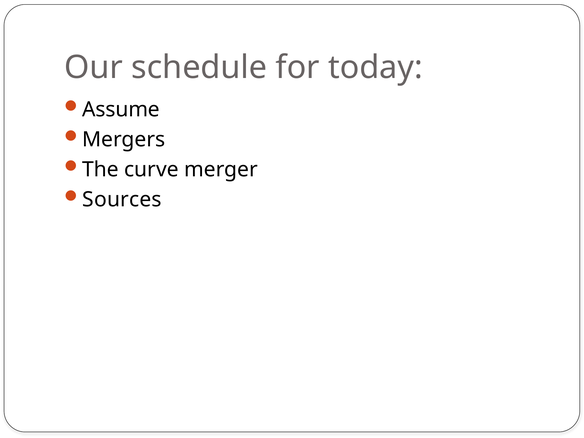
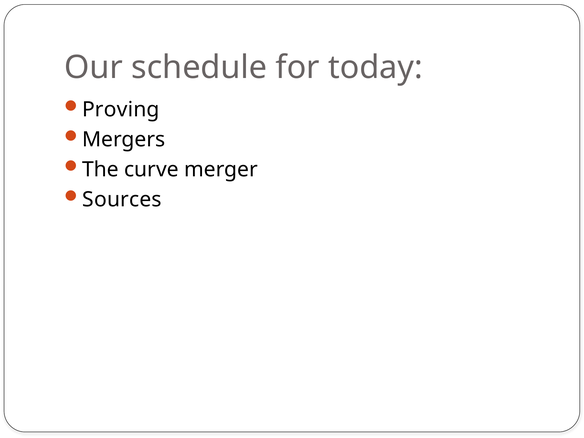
Assume: Assume -> Proving (121, 109)
